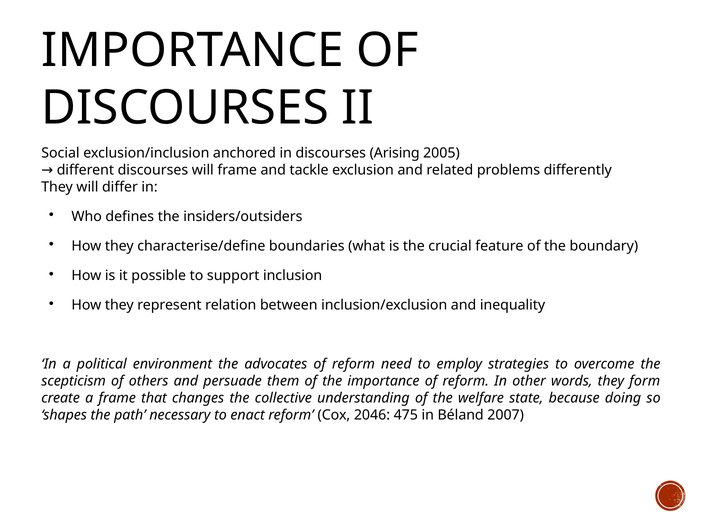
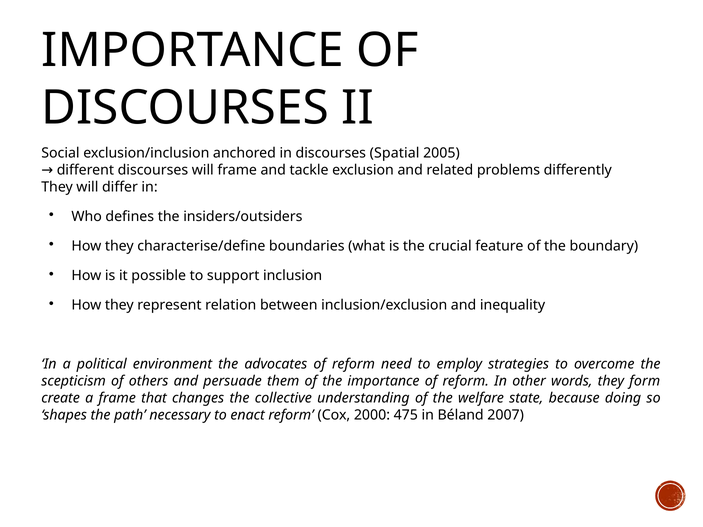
Arising: Arising -> Spatial (395, 153)
2046: 2046 -> 2000 (372, 415)
